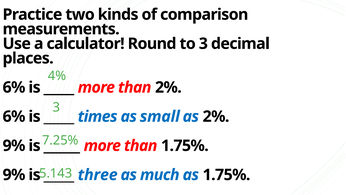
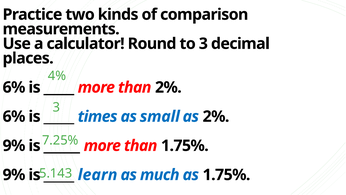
three: three -> learn (98, 175)
